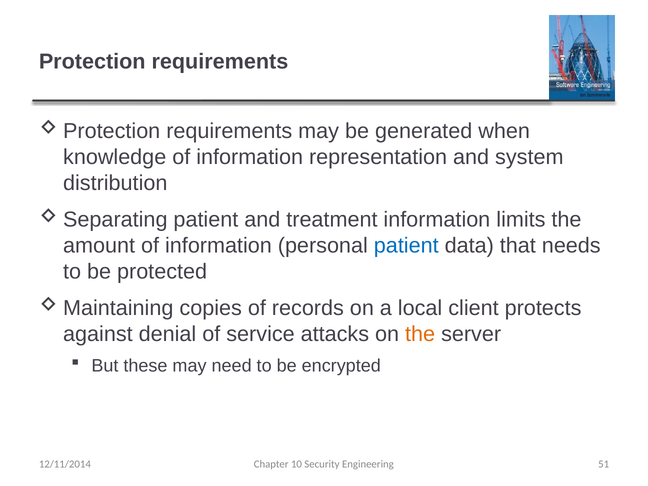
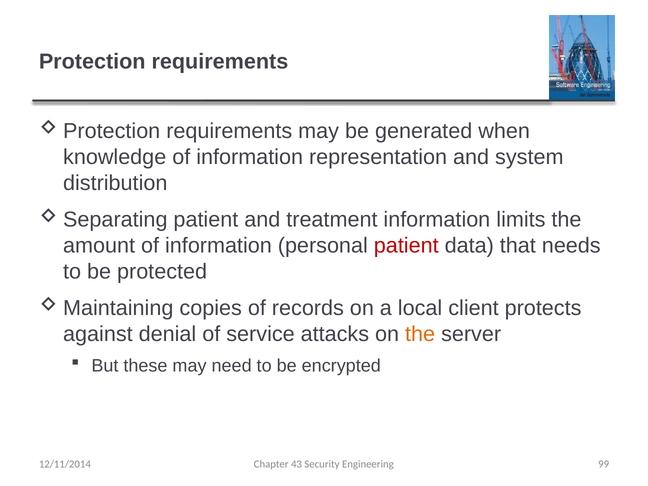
patient colour: blue -> red (406, 246)
10: 10 -> 43 (296, 464)
51: 51 -> 99 (604, 464)
